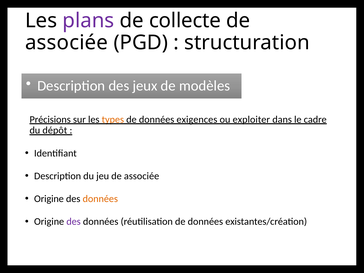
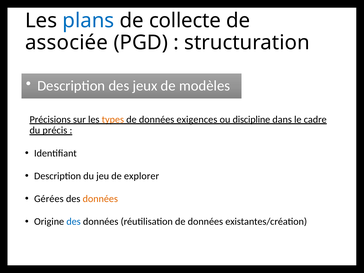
plans colour: purple -> blue (88, 21)
exploiter: exploiter -> discipline (251, 119)
dépôt: dépôt -> précis (55, 130)
jeu de associée: associée -> explorer (142, 176)
Origine: Origine -> Gérées (49, 199)
des colour: purple -> blue (74, 222)
